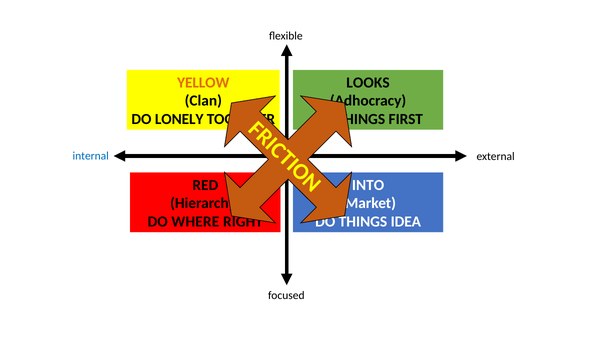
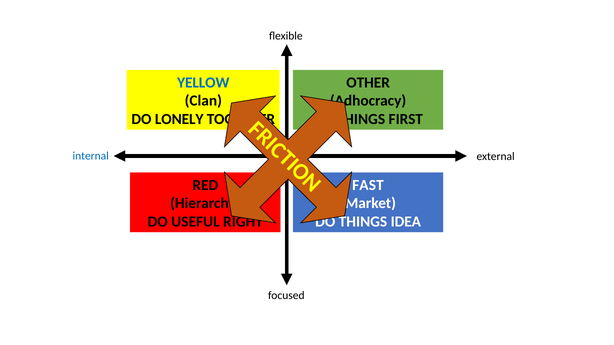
YELLOW colour: orange -> blue (203, 83)
LOOKS: LOOKS -> OTHER (368, 83)
INTO: INTO -> FAST (368, 185)
WHERE: WHERE -> USEFUL (195, 222)
